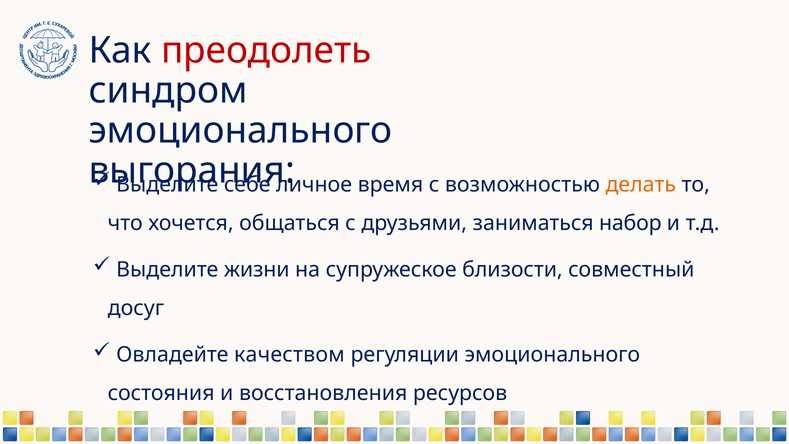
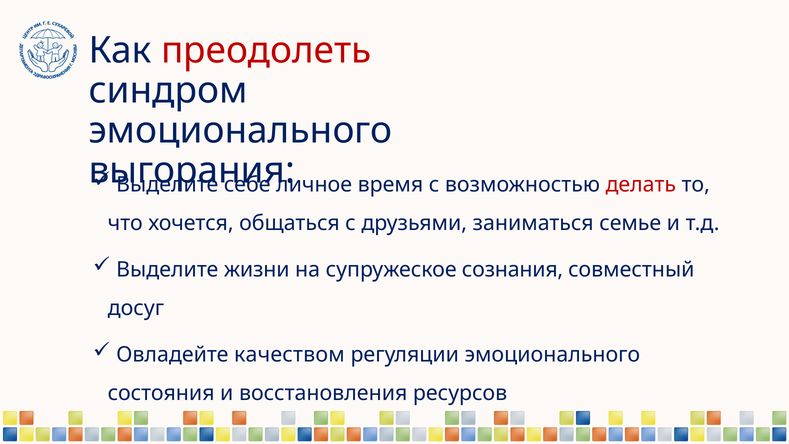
делать colour: orange -> red (641, 185)
набор: набор -> семье (630, 223)
близости: близости -> сознания (513, 270)
